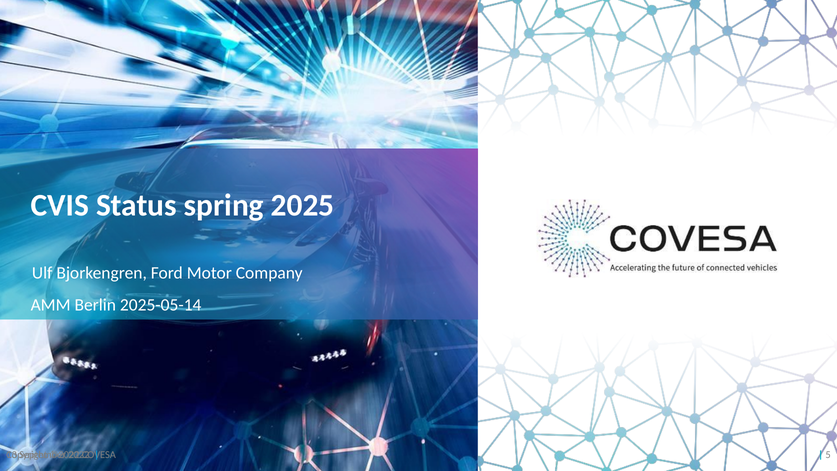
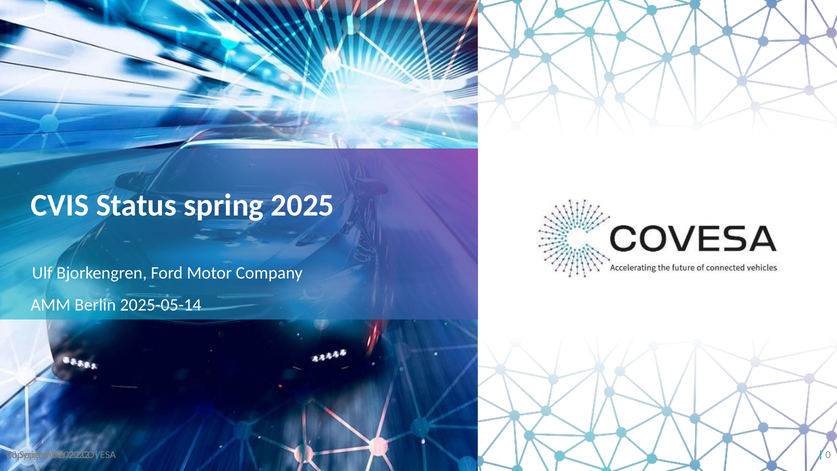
5: 5 -> 0 (828, 455)
